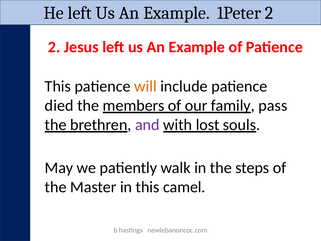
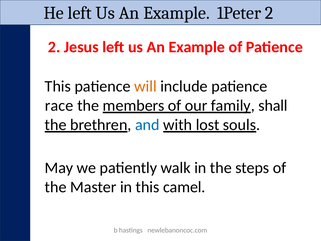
died: died -> race (59, 105)
pass: pass -> shall (273, 105)
and colour: purple -> blue (147, 125)
